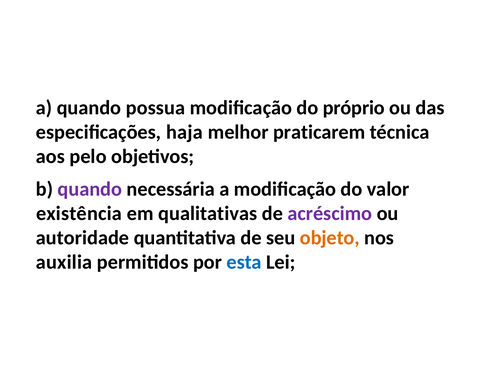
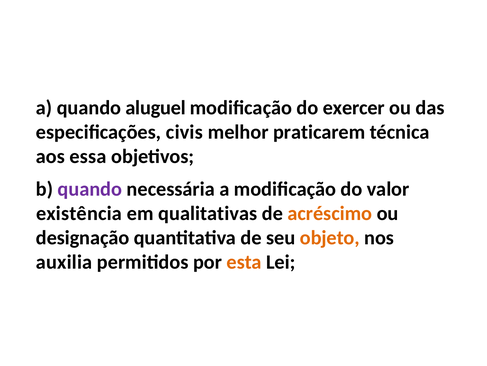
possua: possua -> aluguel (156, 108)
próprio: próprio -> exercer (354, 108)
haja: haja -> civis (184, 132)
pelo: pelo -> essa (88, 156)
acréscimo colour: purple -> orange (330, 213)
autoridade: autoridade -> designação (83, 237)
esta colour: blue -> orange (244, 262)
